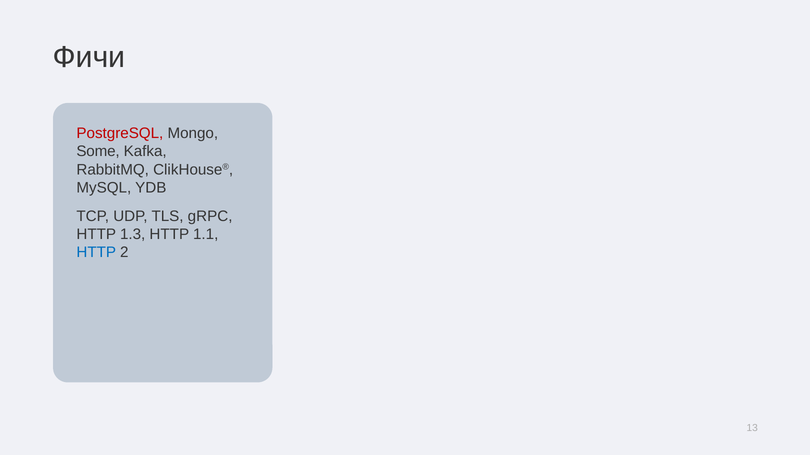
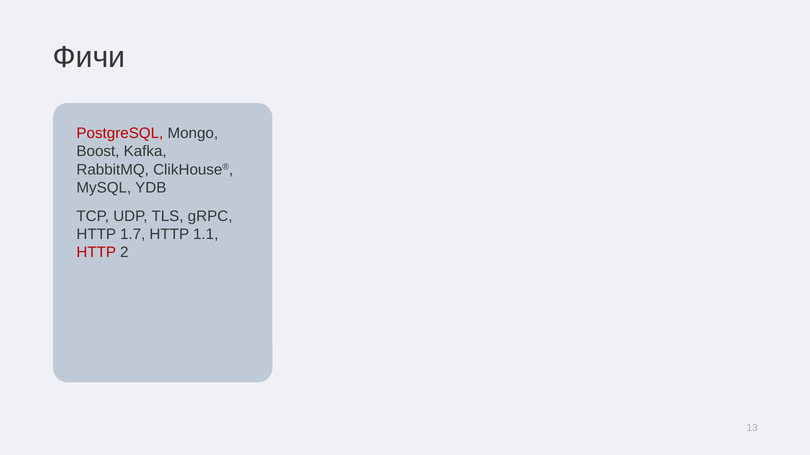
Some: Some -> Boost (98, 152)
1.3: 1.3 -> 1.7 (133, 235)
HTTP colour: blue -> red (96, 253)
